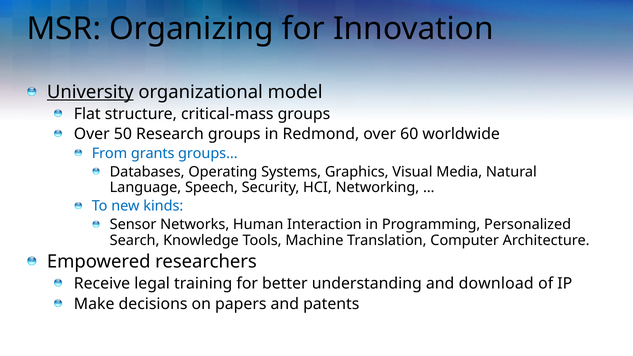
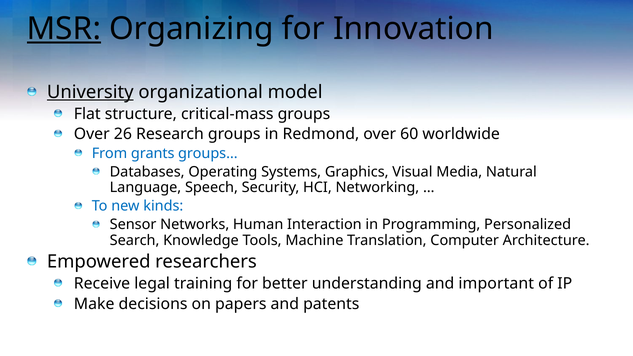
MSR underline: none -> present (64, 29)
50: 50 -> 26 (123, 134)
download: download -> important (496, 284)
